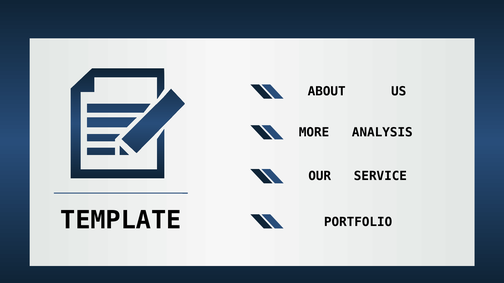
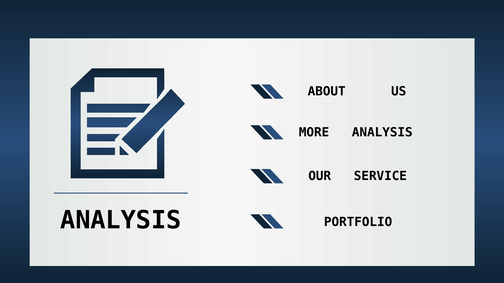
TEMPLATE: TEMPLATE -> ANALYSIS (121, 221)
